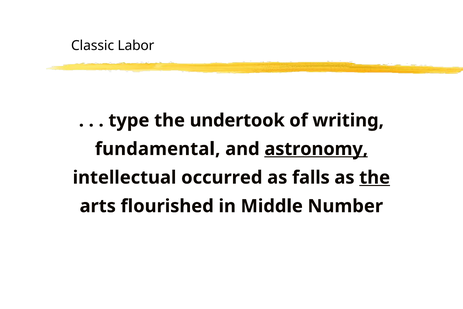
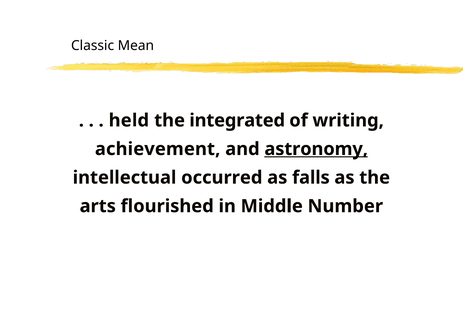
Labor: Labor -> Mean (136, 46)
type: type -> held (129, 120)
undertook: undertook -> integrated (237, 120)
fundamental: fundamental -> achievement (158, 149)
the underline: present -> none (375, 177)
